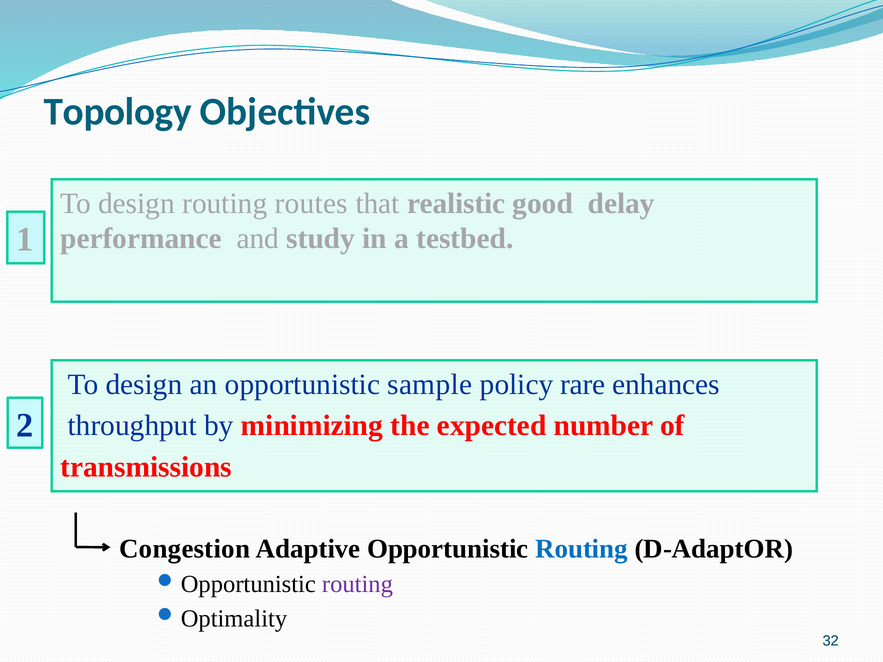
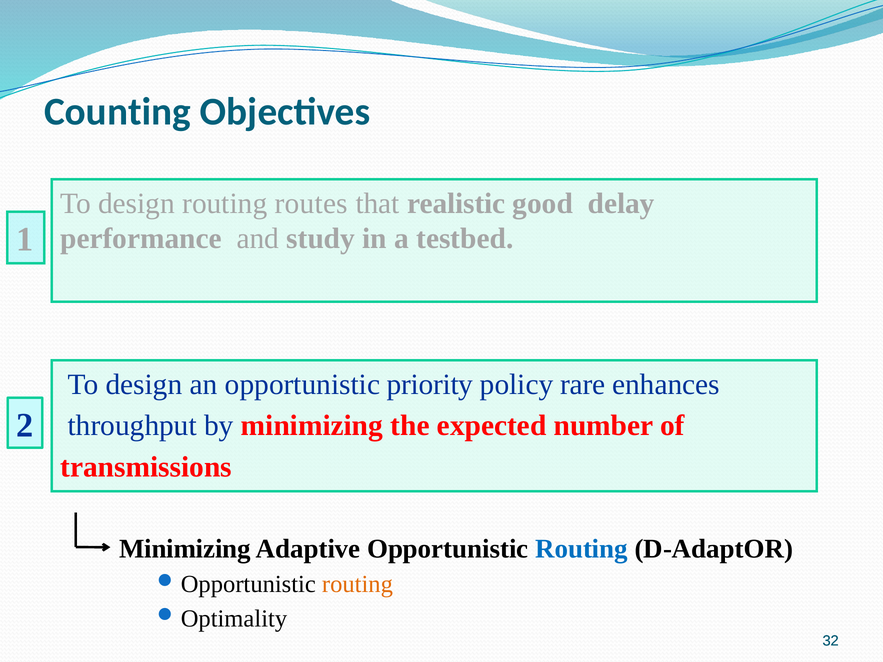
Topology: Topology -> Counting (118, 112)
sample: sample -> priority (430, 385)
Congestion: Congestion -> Minimizing (185, 549)
routing colour: purple -> orange (357, 585)
